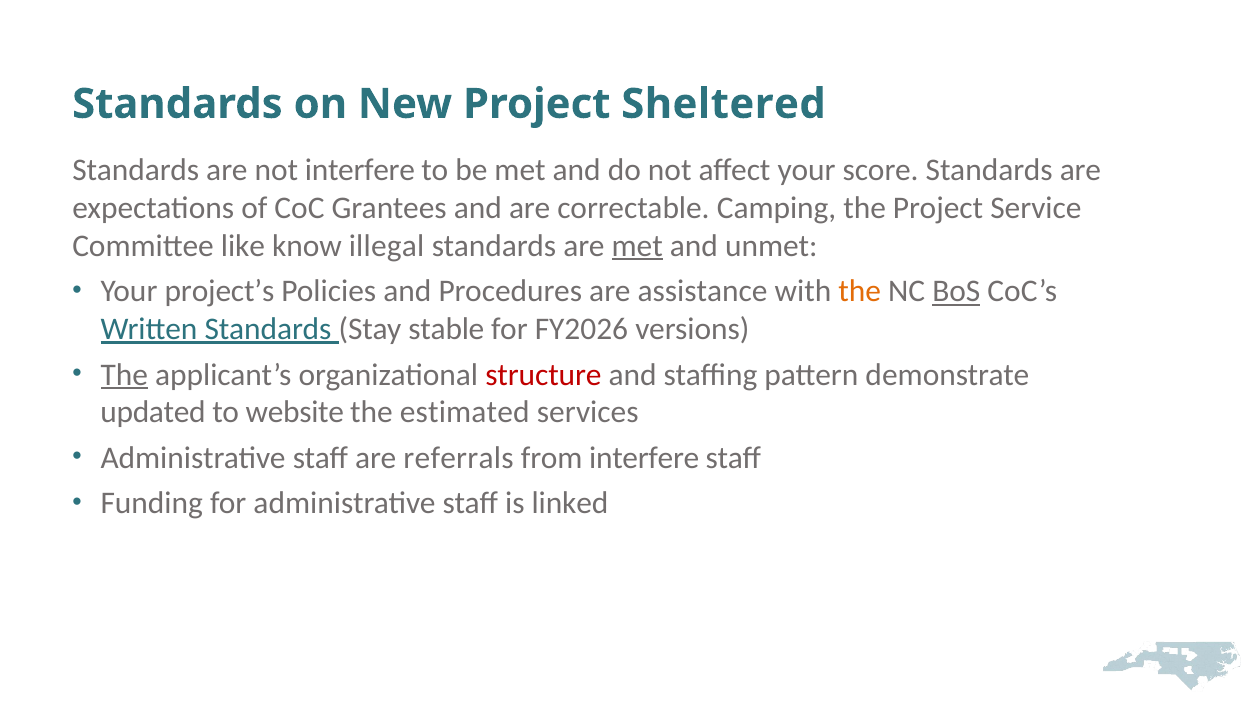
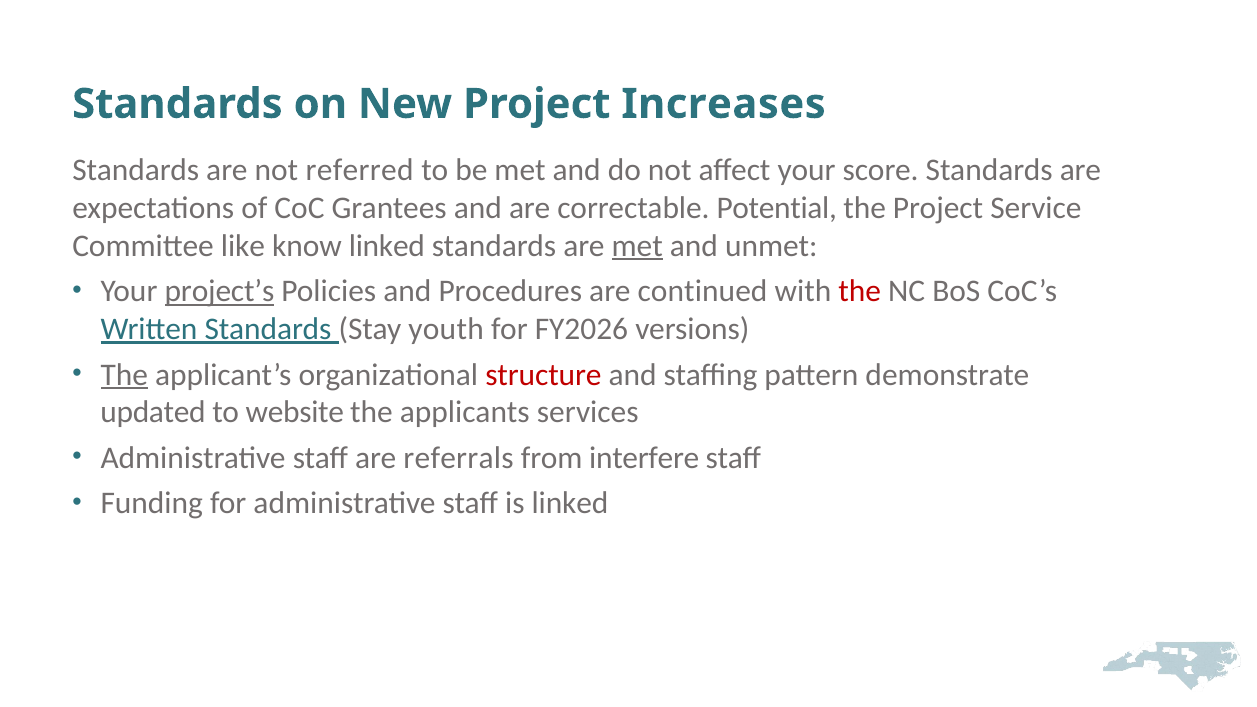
Sheltered: Sheltered -> Increases (724, 104)
not interfere: interfere -> referred (360, 170)
Camping: Camping -> Potential (777, 208)
know illegal: illegal -> linked (387, 246)
project’s underline: none -> present (220, 291)
assistance: assistance -> continued (703, 291)
the colour: orange -> red (860, 291)
BoS underline: present -> none (956, 291)
stable: stable -> youth (446, 329)
estimated: estimated -> applicants (465, 412)
